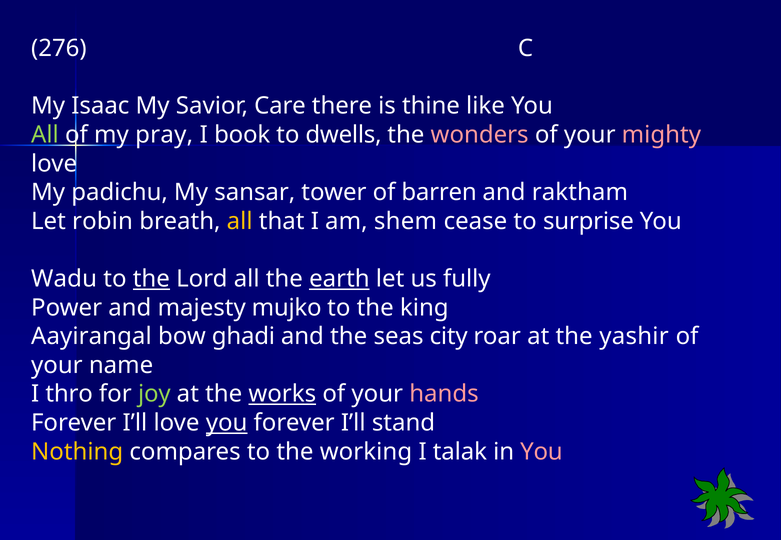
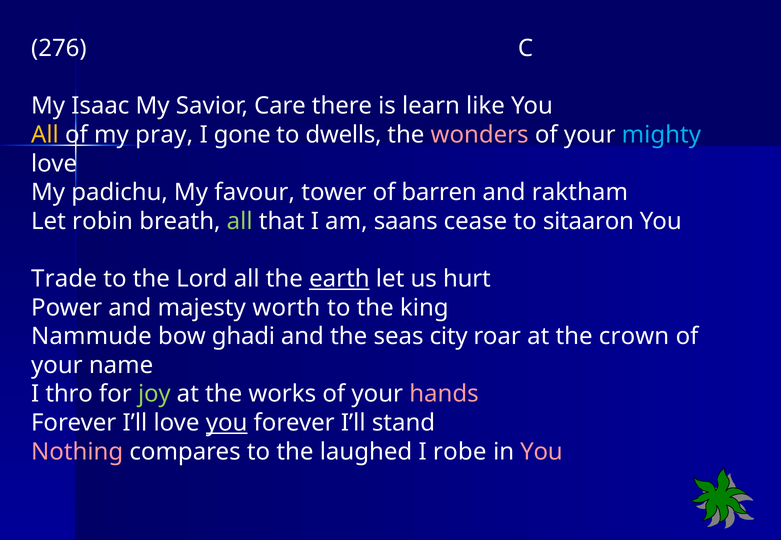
thine: thine -> learn (431, 106)
All colour: light green -> yellow (45, 135)
book: book -> gone (242, 135)
mighty colour: pink -> light blue (661, 135)
sansar: sansar -> favour (255, 193)
all colour: yellow -> light green (240, 221)
shem: shem -> saans (406, 221)
surprise: surprise -> sitaaron (588, 221)
Wadu: Wadu -> Trade (64, 279)
the underline: present -> none (151, 279)
fully: fully -> hurt (467, 279)
mujko: mujko -> worth (286, 308)
Aayirangal: Aayirangal -> Nammude (91, 337)
yashir: yashir -> crown (634, 337)
works underline: present -> none (282, 395)
Nothing colour: yellow -> pink (77, 452)
working: working -> laughed (366, 452)
talak: talak -> robe (460, 452)
